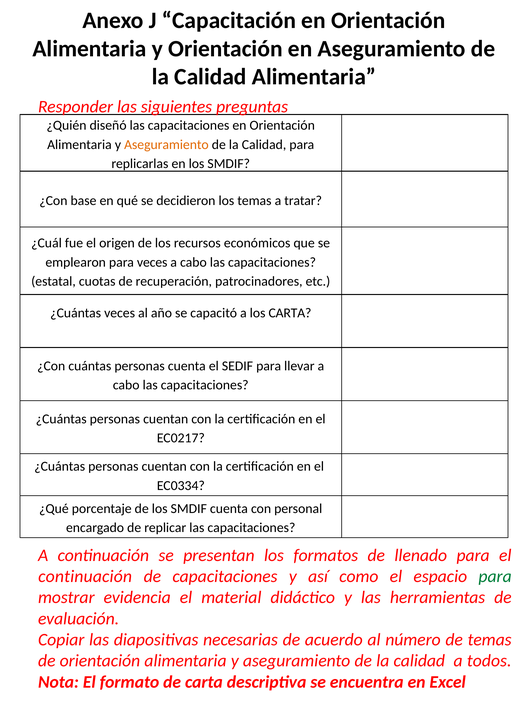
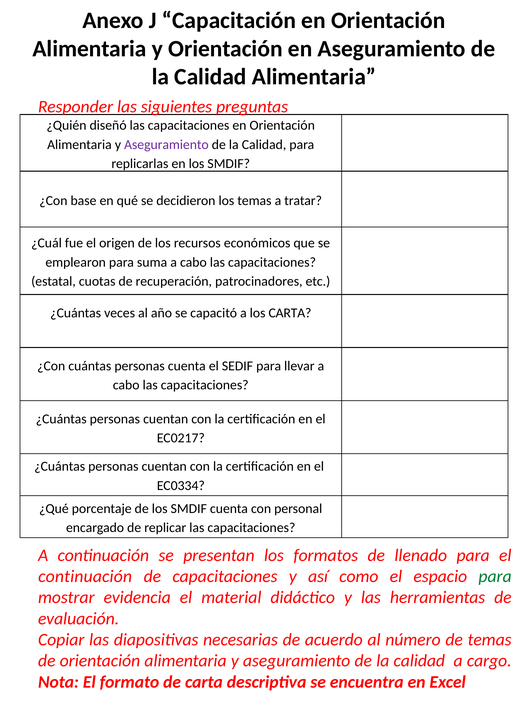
Aseguramiento colour: orange -> purple (166, 145)
para veces: veces -> suma (152, 262)
todos: todos -> cargo (489, 661)
